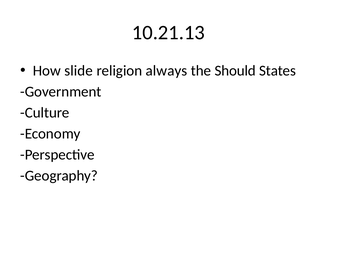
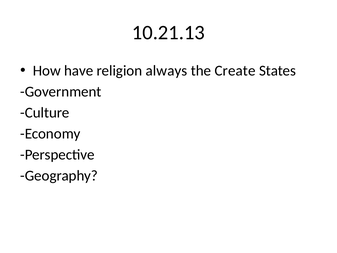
slide: slide -> have (79, 71)
Should: Should -> Create (235, 71)
